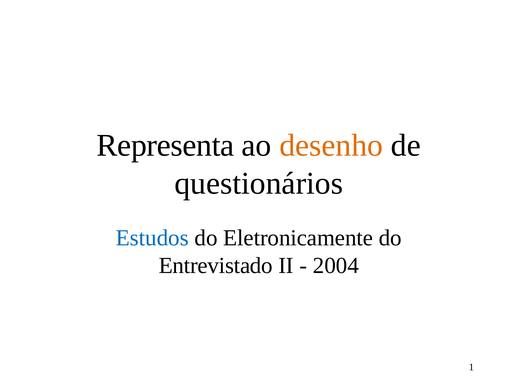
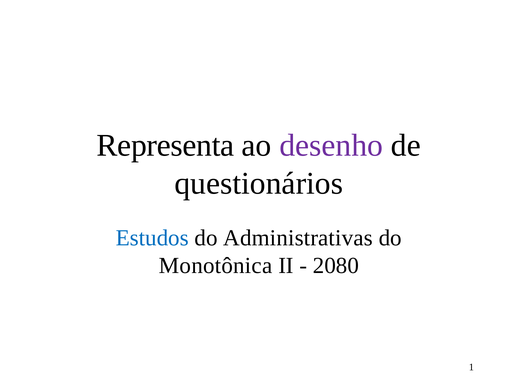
desenho colour: orange -> purple (331, 146)
Eletronicamente: Eletronicamente -> Administrativas (298, 238)
Entrevistado: Entrevistado -> Monotônica (216, 266)
2004: 2004 -> 2080 (336, 266)
